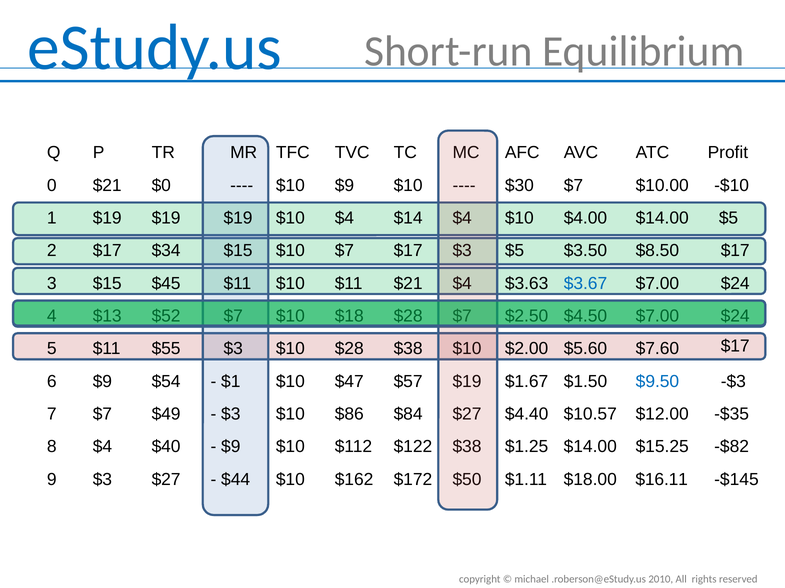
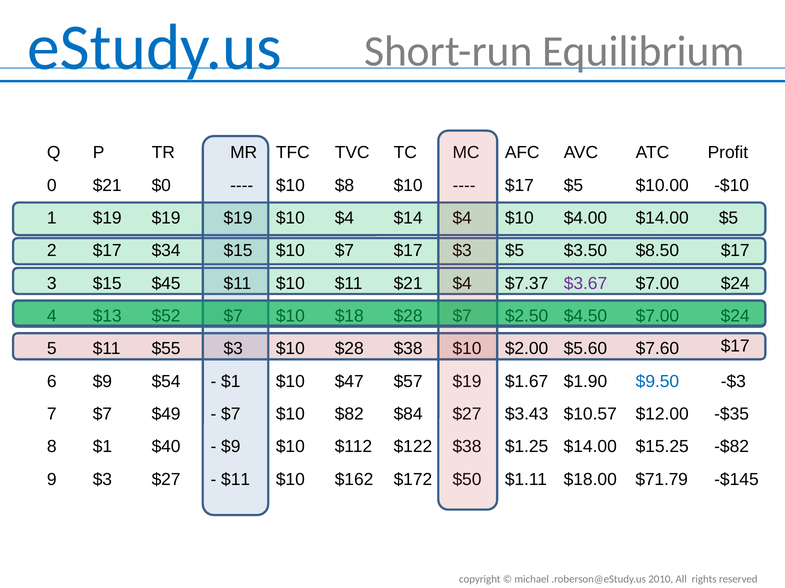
$9: $9 -> $8 (344, 186)
$30: $30 -> $17 (519, 186)
$7: $7 -> $5 (573, 186)
$3.63: $3.63 -> $7.37 (527, 284)
$3.67 colour: blue -> purple (585, 284)
$1.50: $1.50 -> $1.90 (585, 382)
$3: $3 -> $7 (231, 415)
$86: $86 -> $82 (349, 415)
$4.40: $4.40 -> $3.43 (527, 415)
$4: $4 -> $1 (102, 447)
$44: $44 -> $11 (236, 480)
$16.11: $16.11 -> $71.79 (662, 480)
